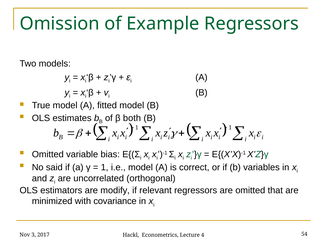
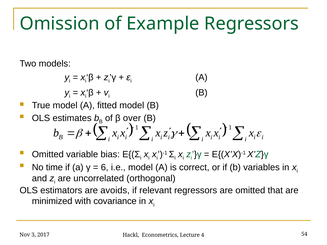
both: both -> over (132, 118)
said: said -> time (54, 167)
1: 1 -> 6 (105, 167)
modify: modify -> avoids (115, 191)
